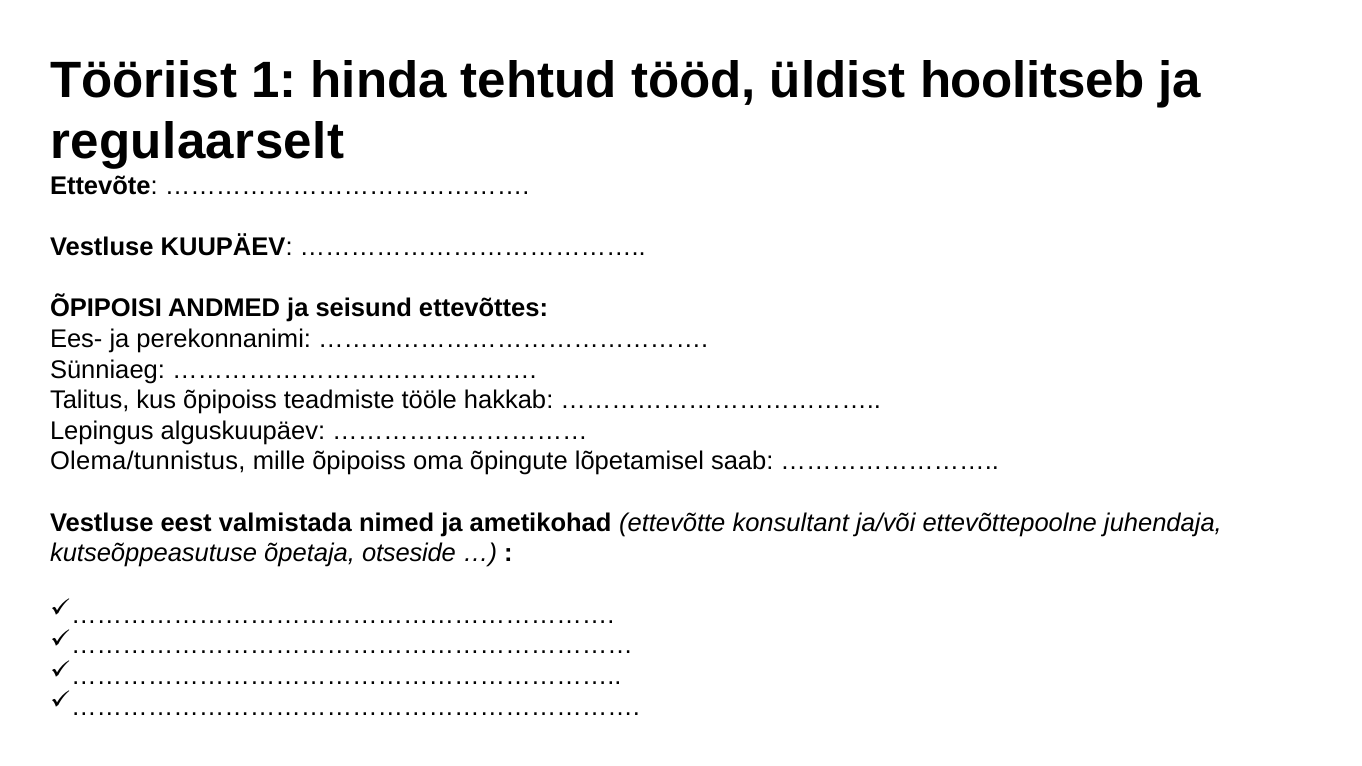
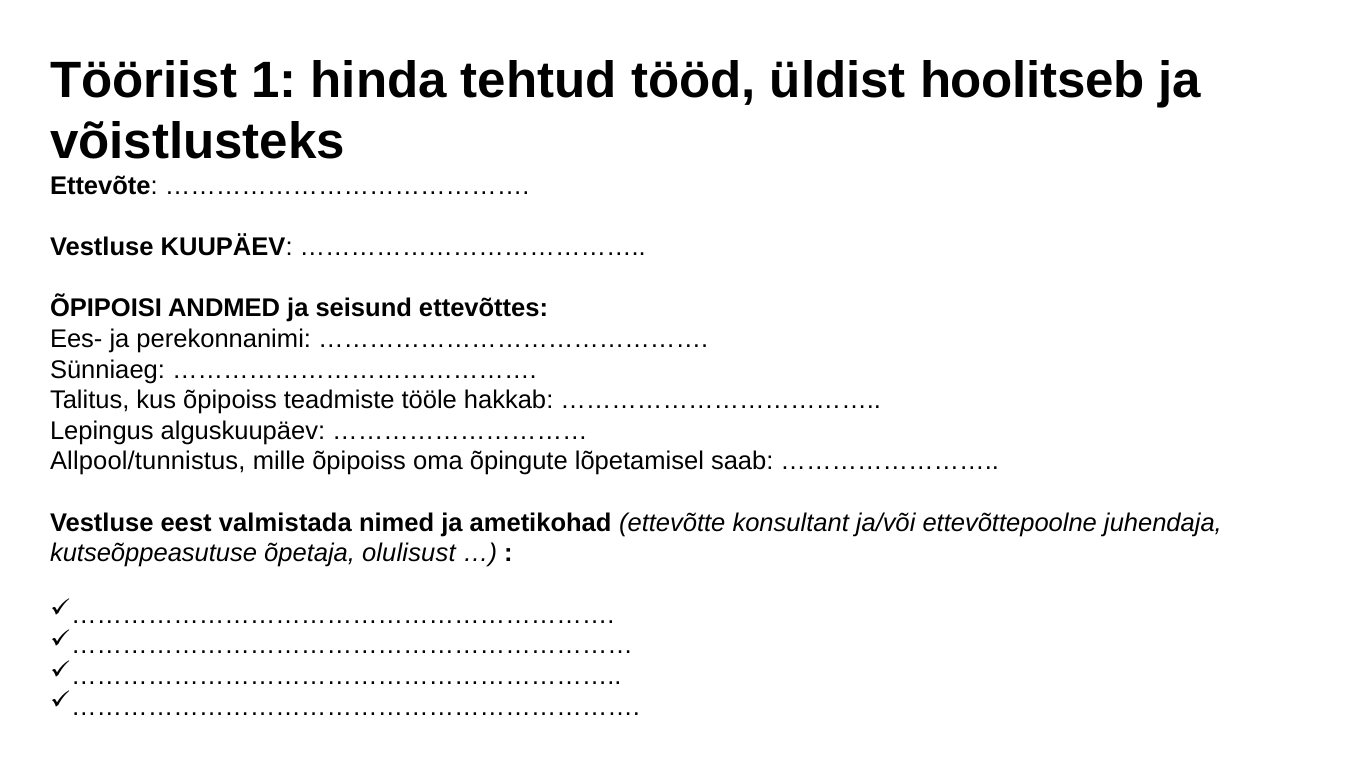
regulaarselt: regulaarselt -> võistlusteks (198, 142)
Olema/tunnistus: Olema/tunnistus -> Allpool/tunnistus (148, 462)
otseside: otseside -> olulisust (409, 554)
